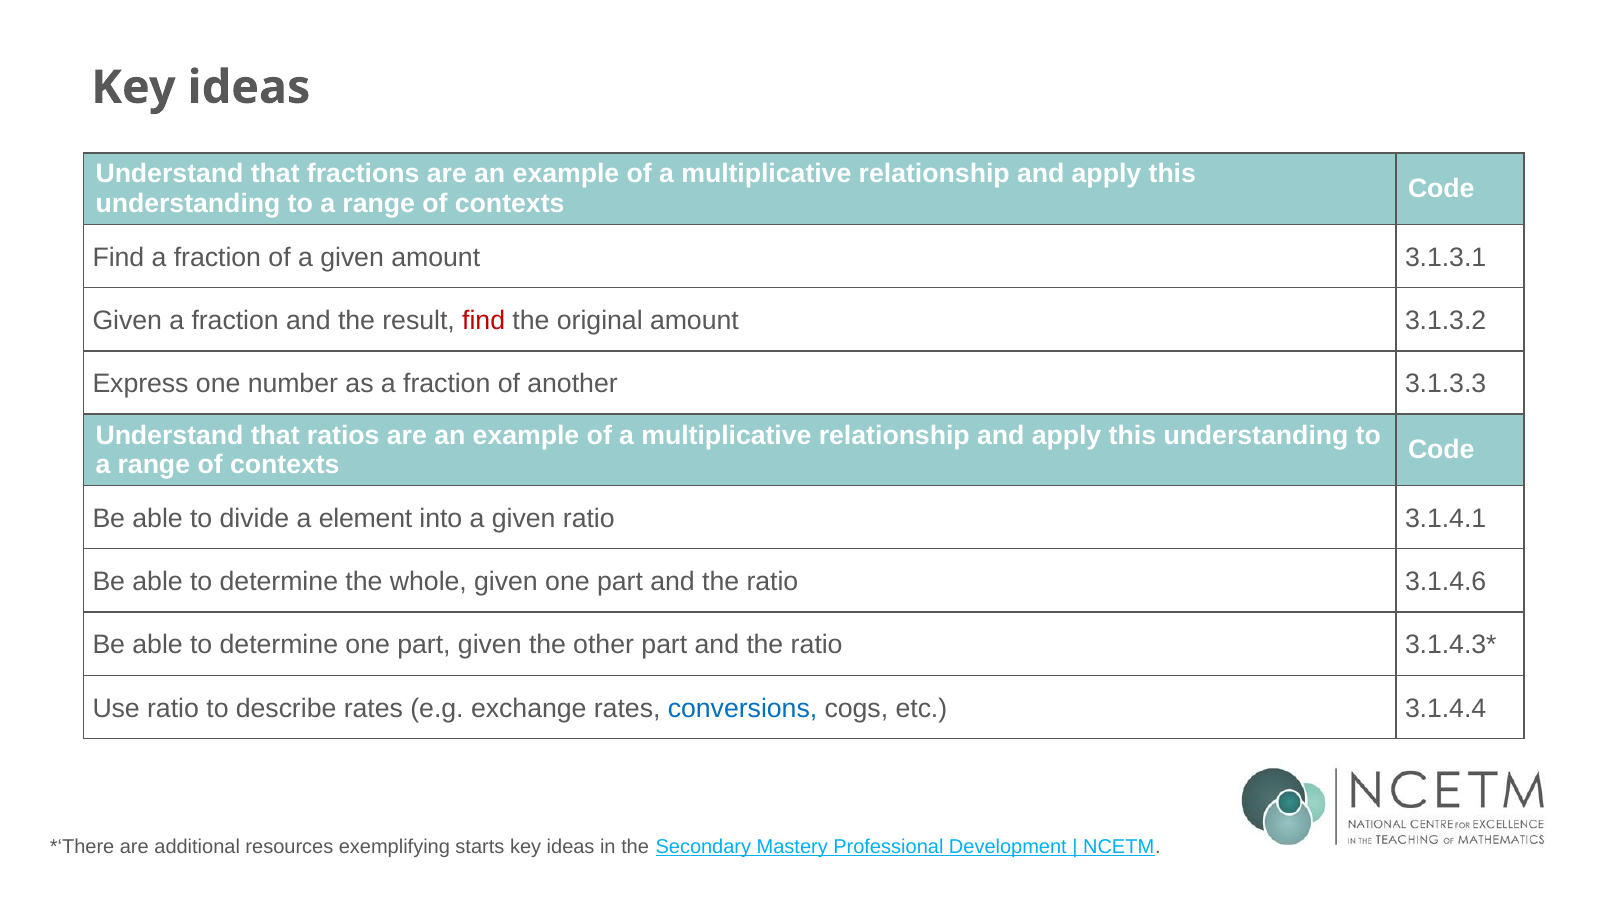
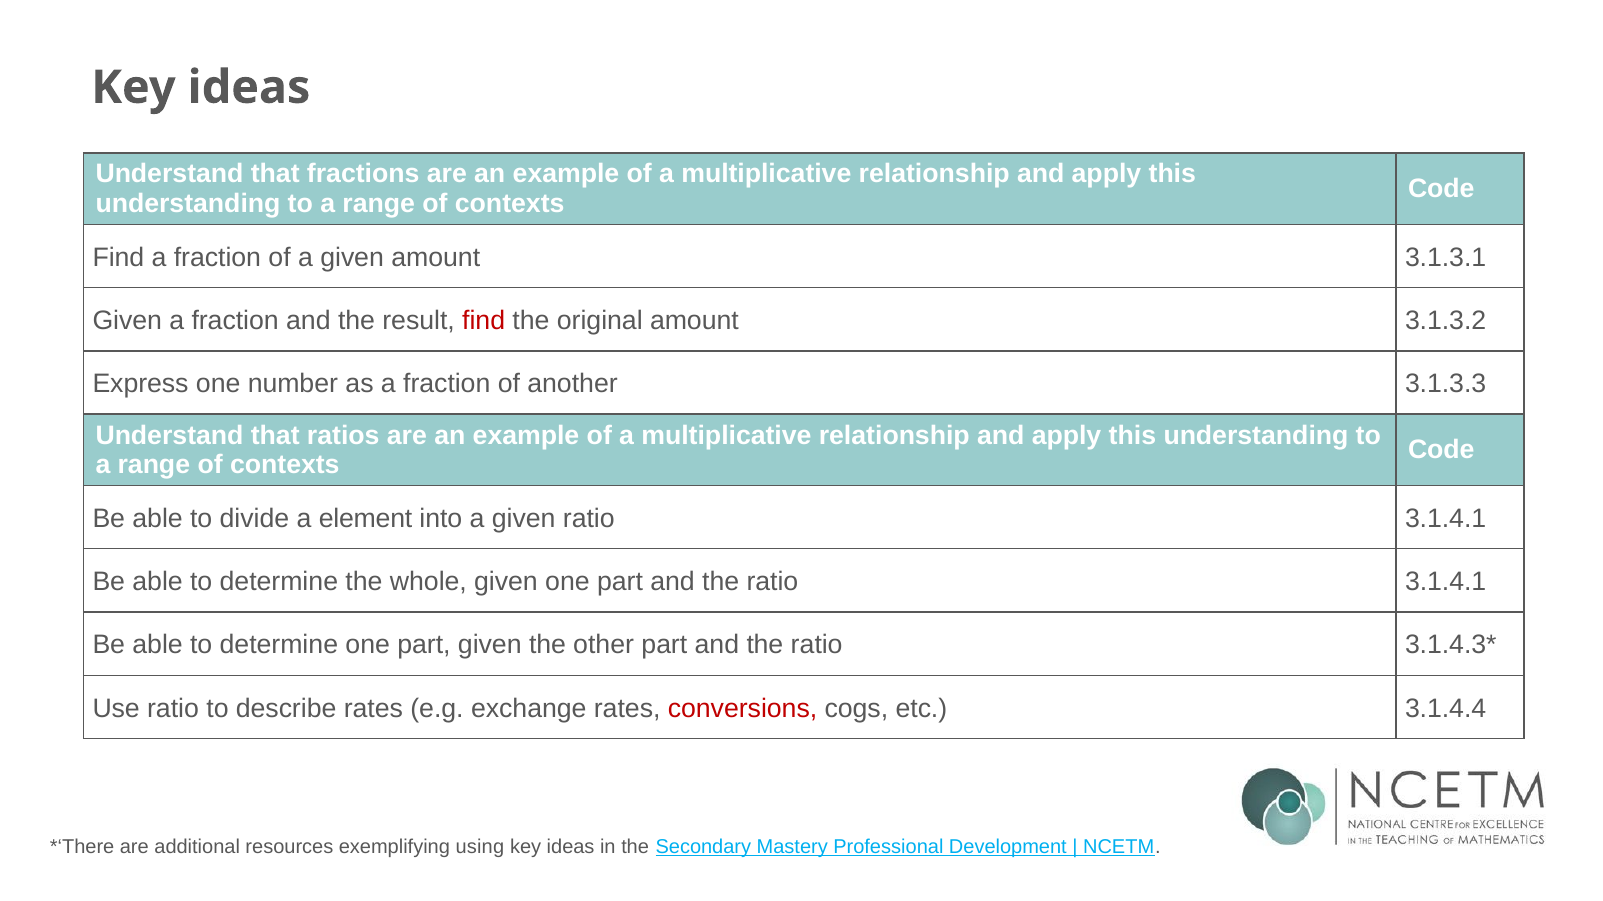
the ratio 3.1.4.6: 3.1.4.6 -> 3.1.4.1 (1446, 582)
conversions colour: blue -> red (743, 709)
starts: starts -> using (480, 847)
